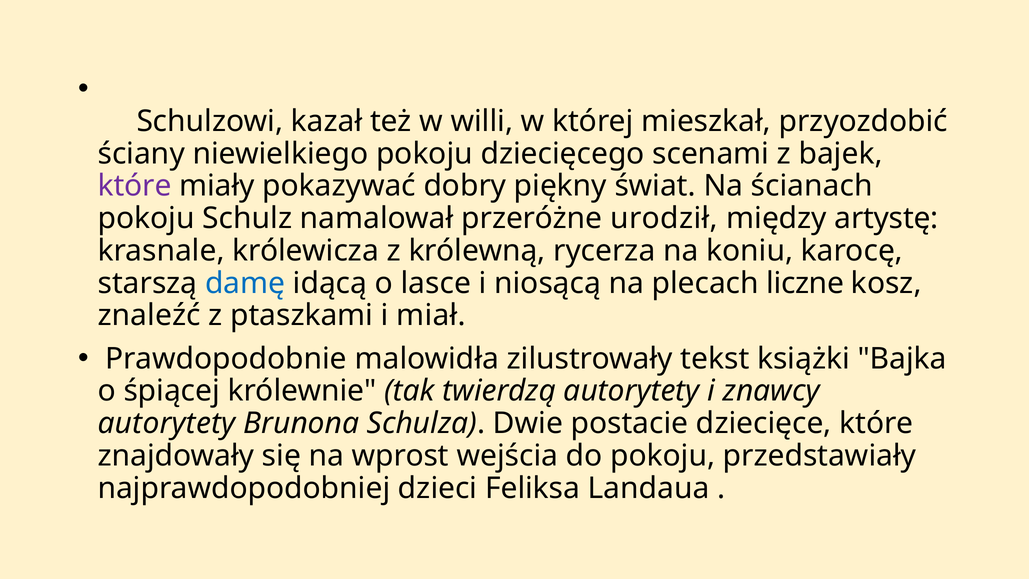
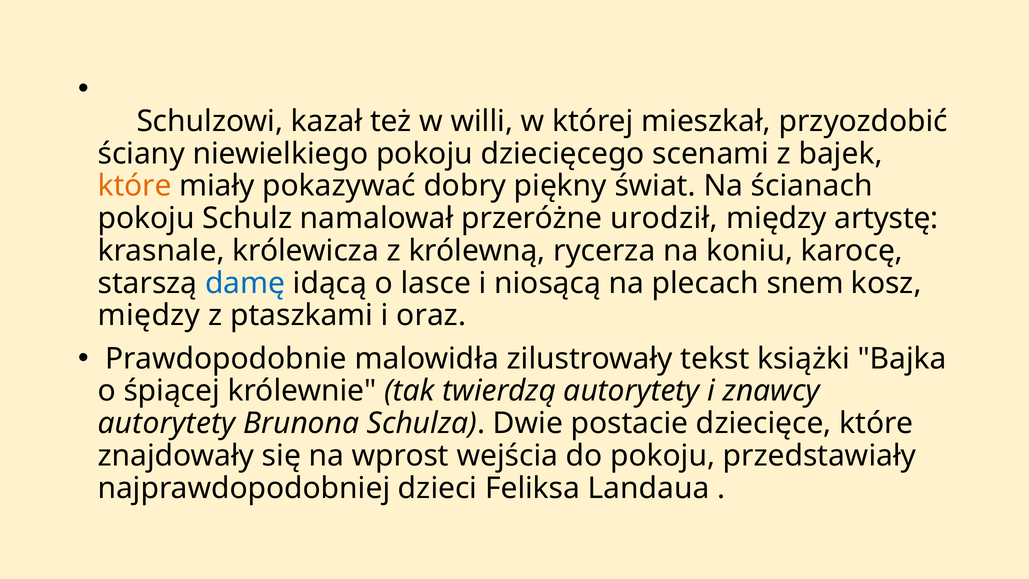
które colour: purple -> orange (135, 186)
liczne: liczne -> snem (805, 283)
znaleźć: znaleźć -> między (149, 315)
miał: miał -> oraz (431, 315)
